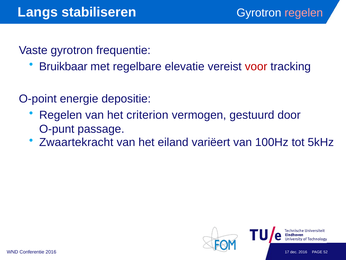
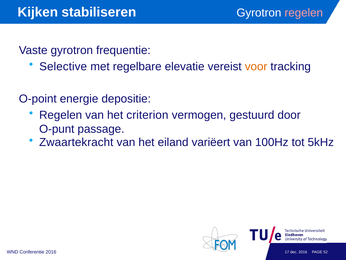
Langs: Langs -> Kijken (38, 12)
Bruikbaar: Bruikbaar -> Selective (63, 66)
voor colour: red -> orange (256, 66)
